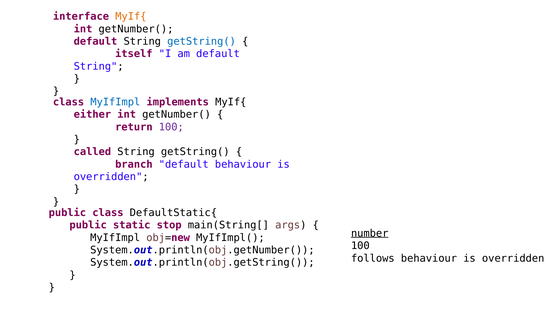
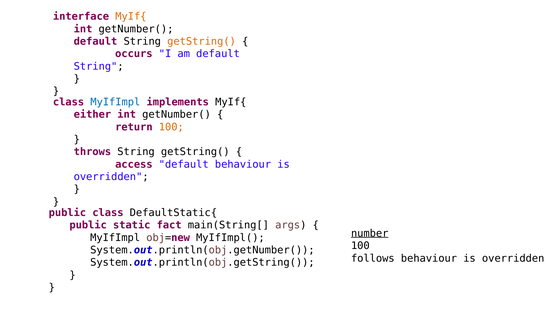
getString( colour: blue -> orange (202, 41)
itself: itself -> occurs (134, 54)
100 colour: purple -> orange (171, 127)
called: called -> throws (92, 152)
branch: branch -> access (134, 164)
stop: stop -> fact (169, 225)
